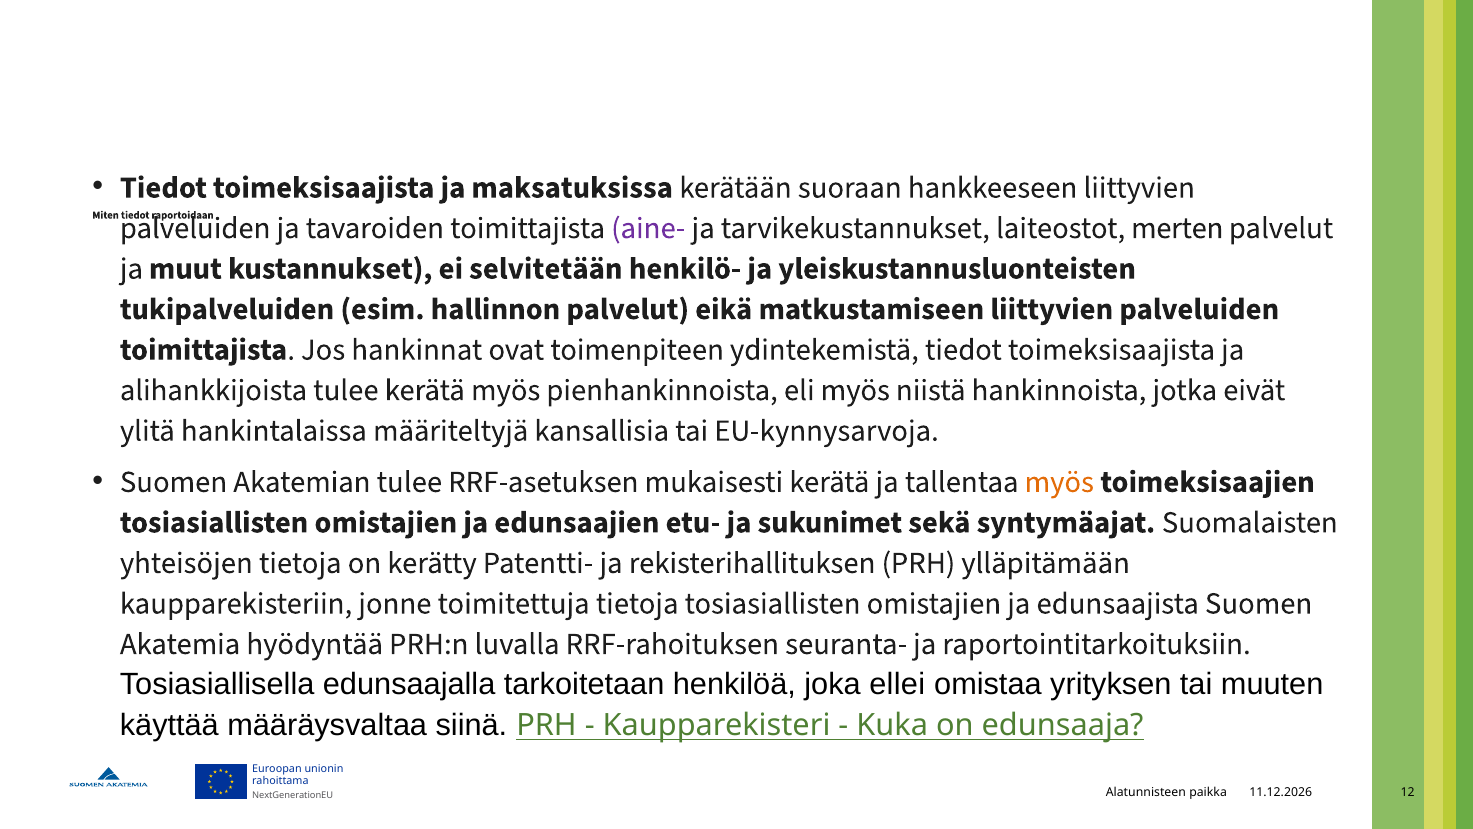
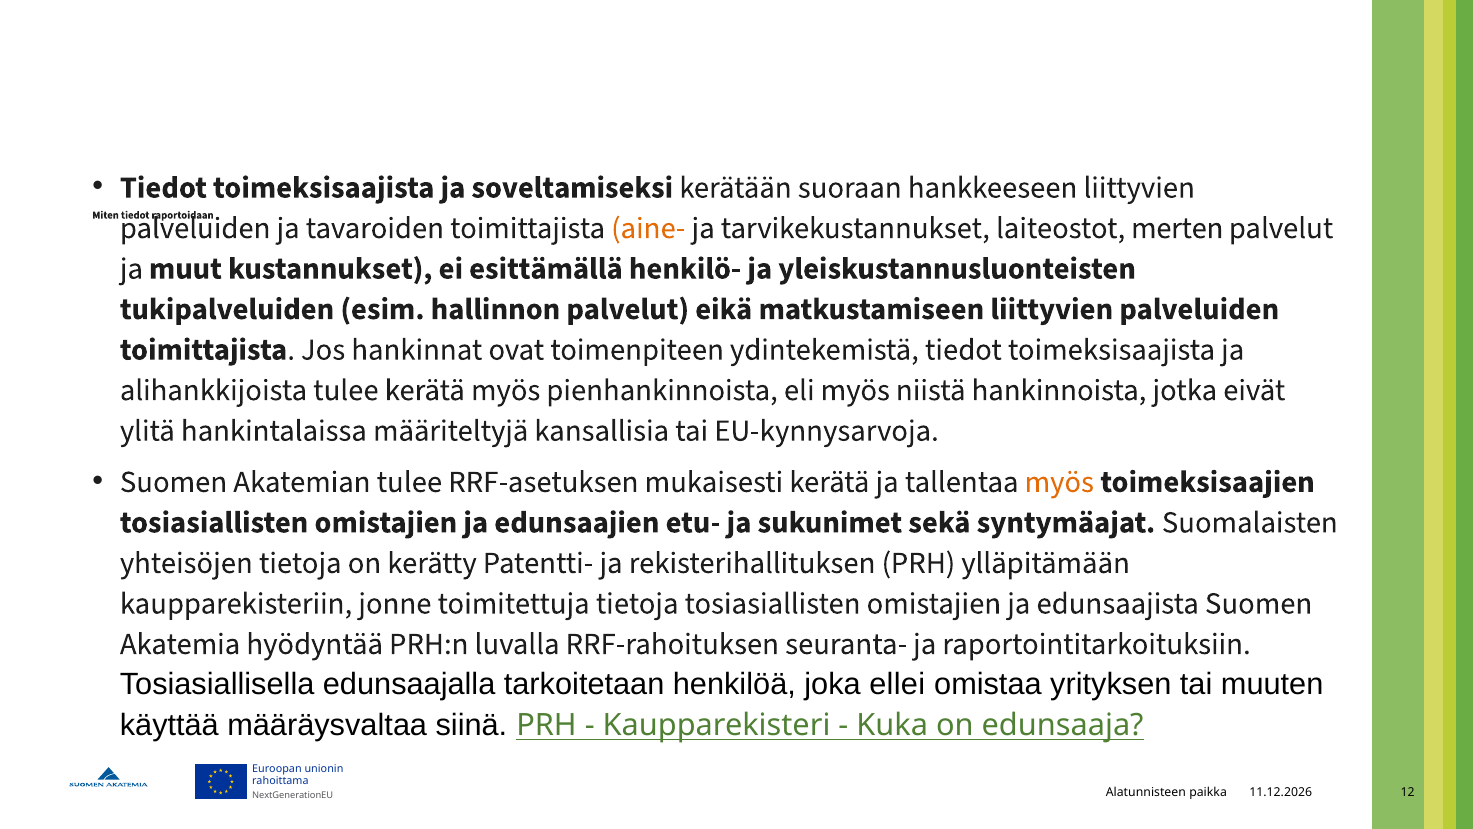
maksatuksissa: maksatuksissa -> soveltamiseksi (572, 187)
aine- colour: purple -> orange (648, 228)
selvitetään: selvitetään -> esittämällä (546, 268)
